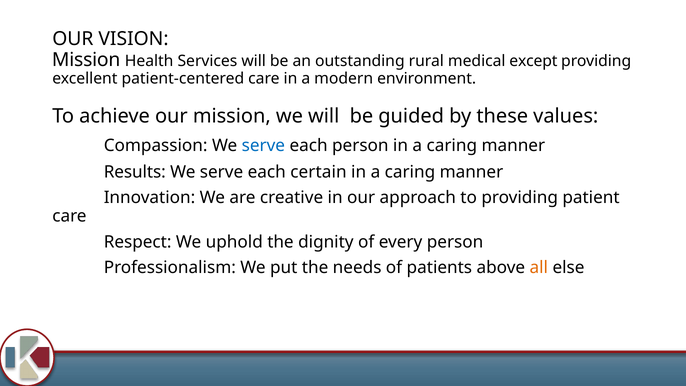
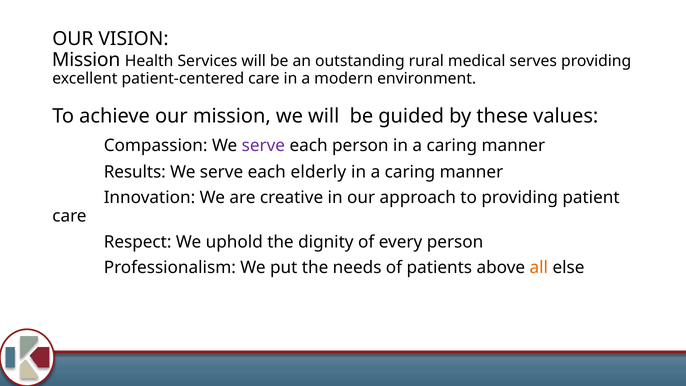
except: except -> serves (533, 61)
serve colour: blue -> purple (263, 146)
certain: certain -> elderly (318, 172)
